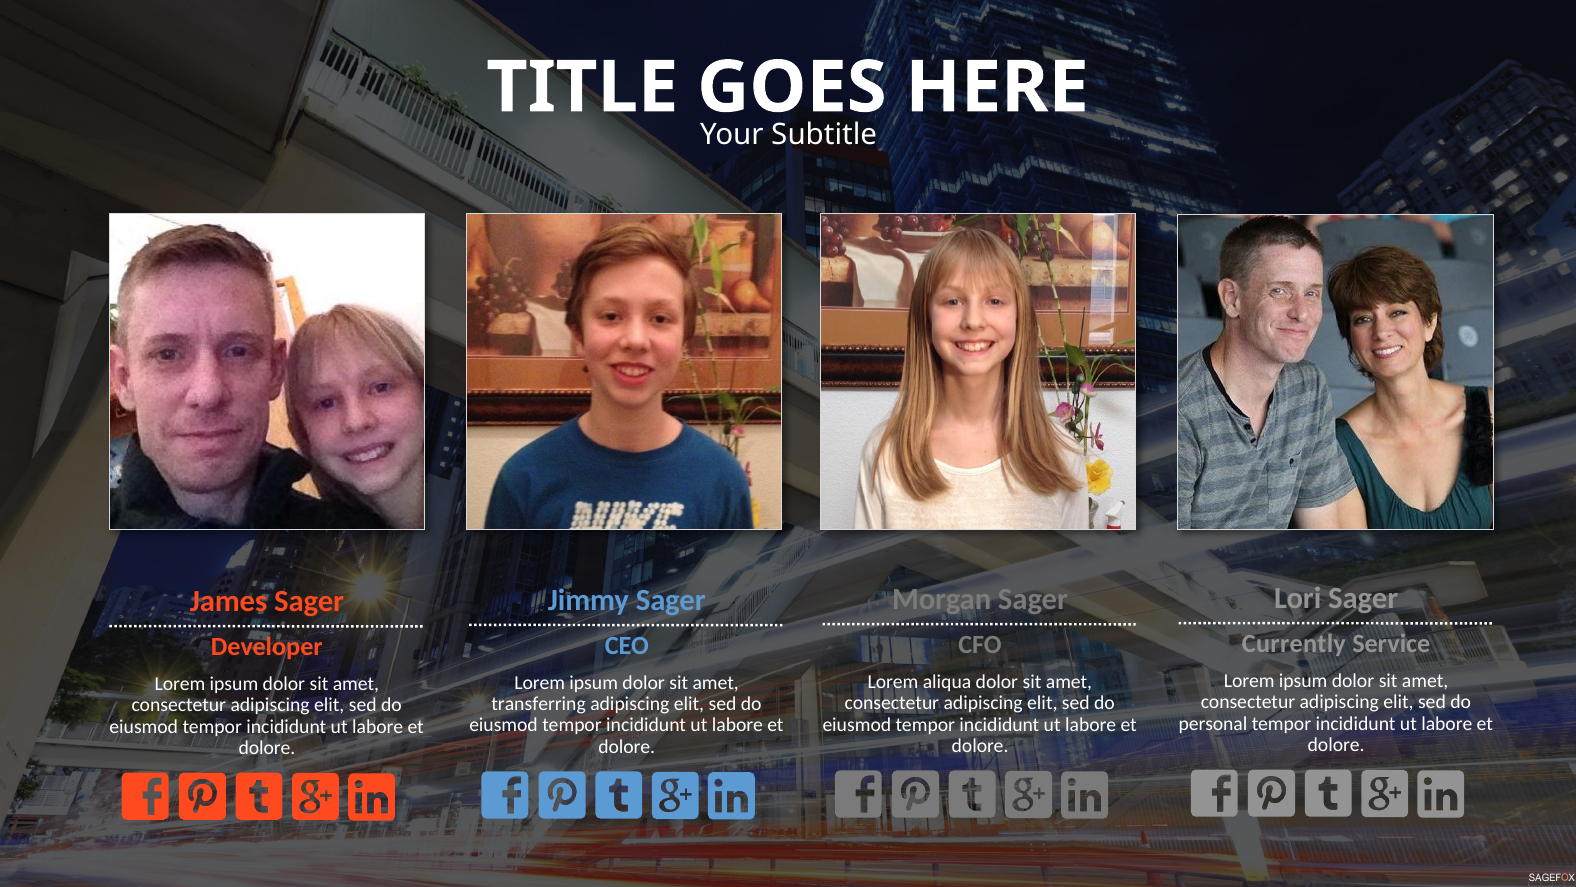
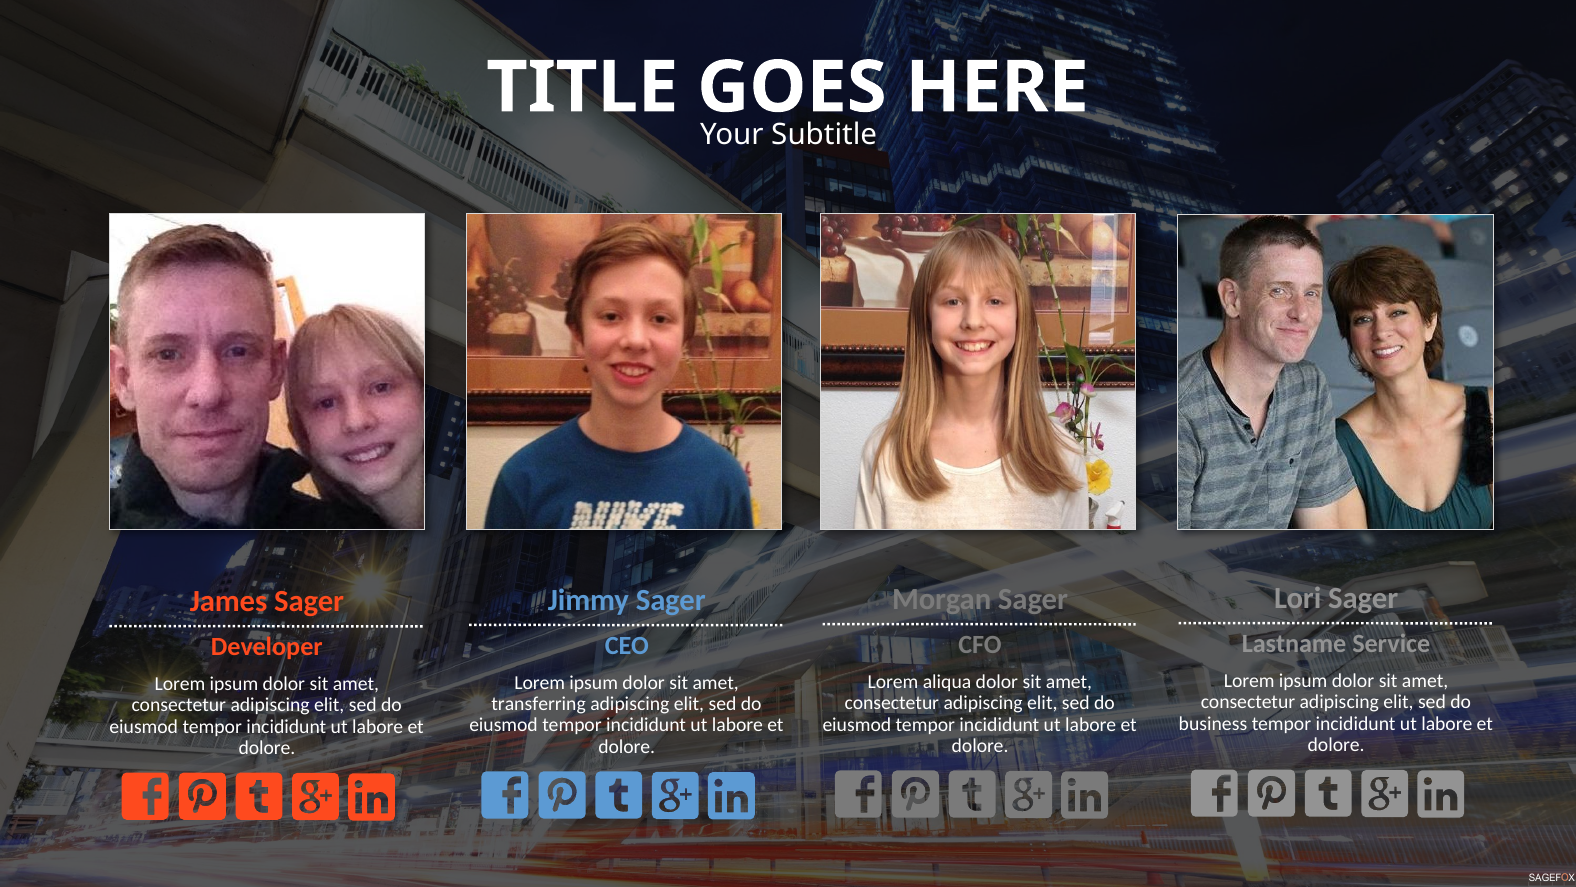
Currently: Currently -> Lastname (1294, 644)
personal: personal -> business (1213, 723)
